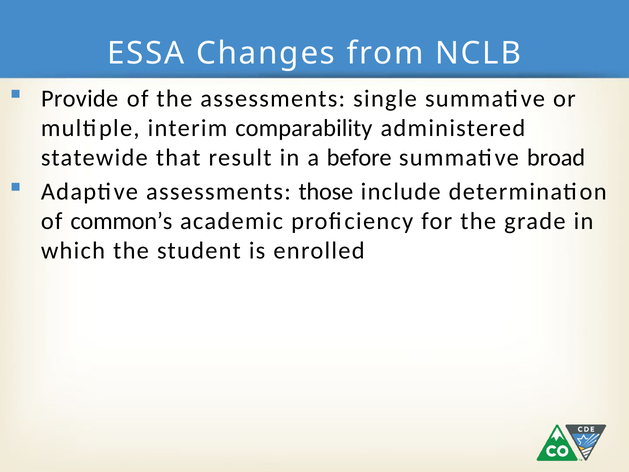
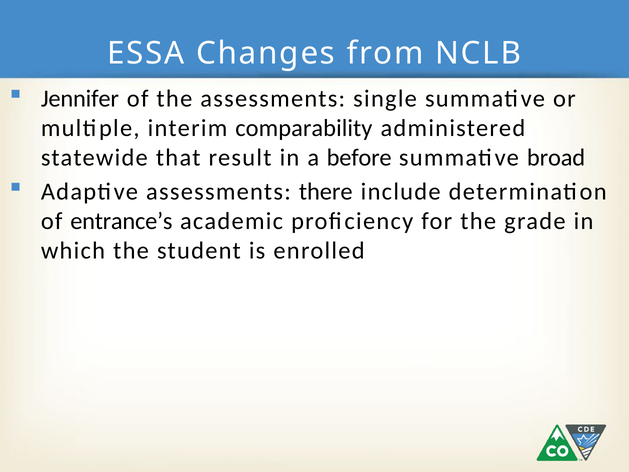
Provide: Provide -> Jennifer (80, 99)
those: those -> there (326, 192)
common’s: common’s -> entrance’s (121, 221)
